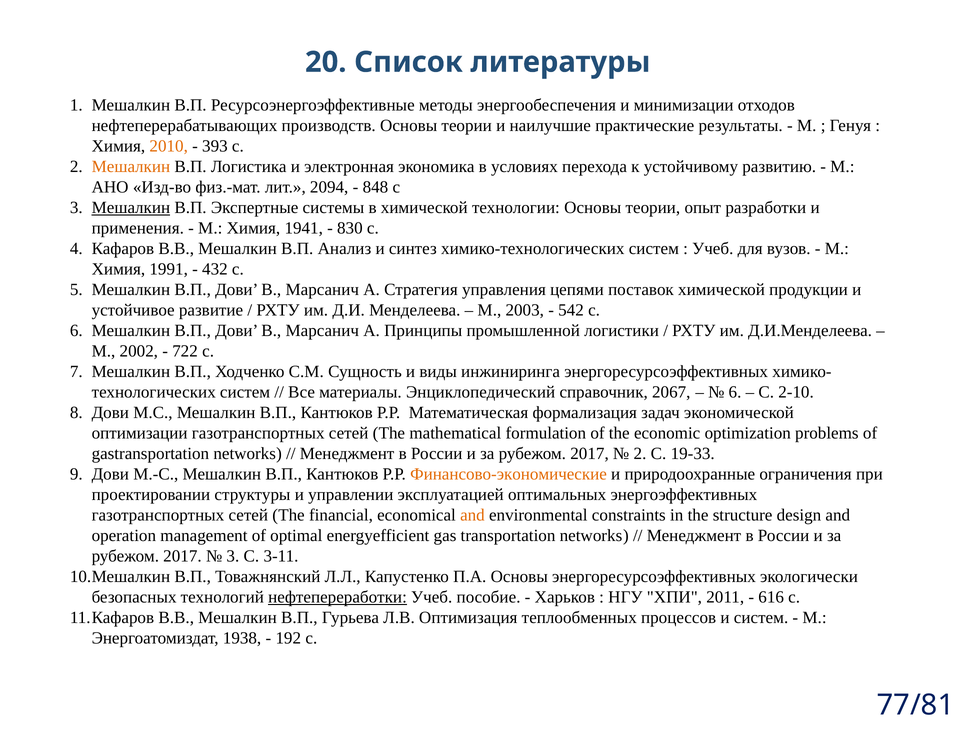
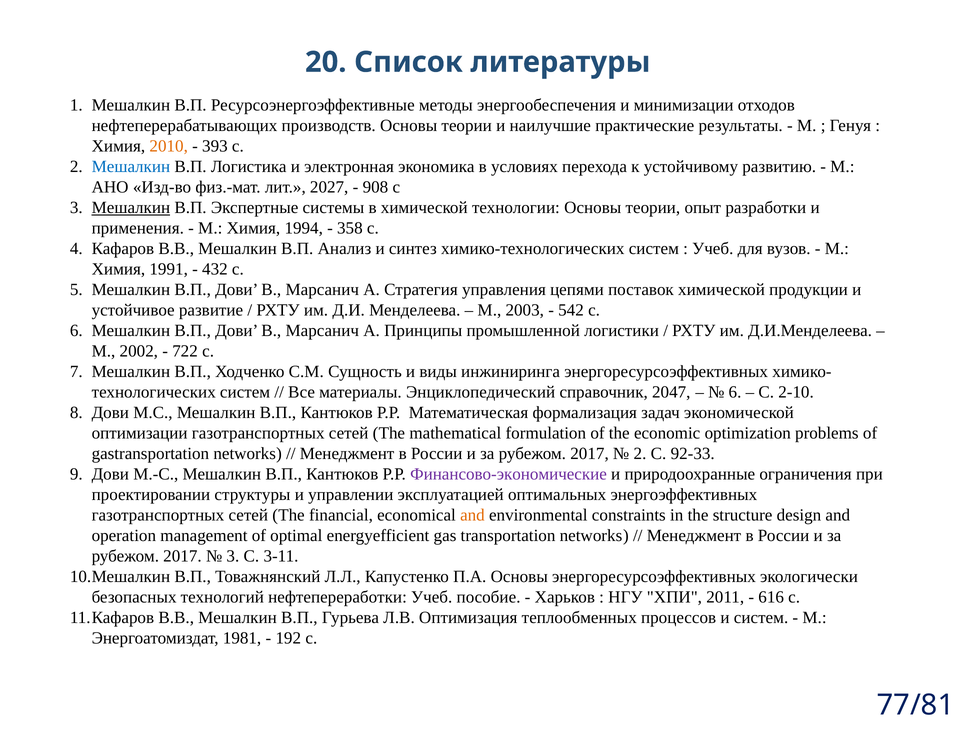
Мешалкин colour: orange -> blue (131, 167)
2094: 2094 -> 2027 (329, 187)
848: 848 -> 908 (375, 187)
1941: 1941 -> 1994 (304, 228)
830: 830 -> 358 (350, 228)
2067: 2067 -> 2047 (671, 392)
19-33: 19-33 -> 92-33 (693, 453)
Финансово-экономические colour: orange -> purple (509, 474)
нефтепереработки underline: present -> none (338, 596)
1938: 1938 -> 1981 (242, 637)
